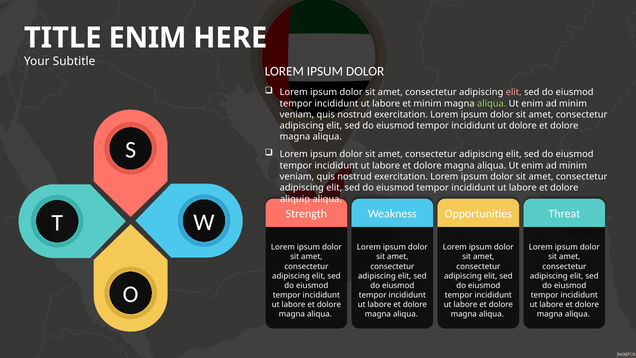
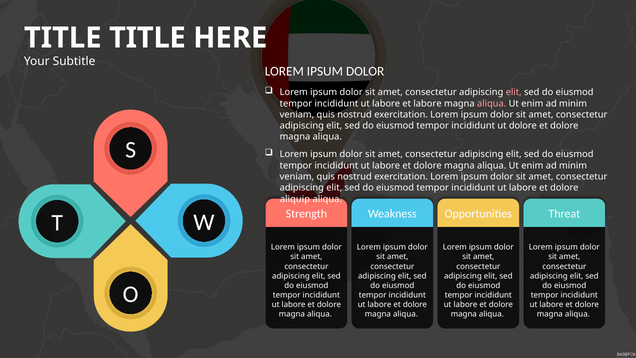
ENIM: ENIM -> TITLE (147, 38)
et minim: minim -> labore (428, 103)
aliqua colour: light green -> pink (492, 103)
